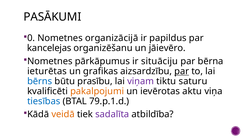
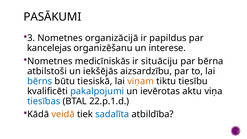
0: 0 -> 3 (31, 38)
jāievēro: jāievēro -> interese (167, 48)
pārkāpumus: pārkāpumus -> medicīniskās (102, 61)
ieturētas: ieturētas -> atbilstoši (47, 71)
grafikas: grafikas -> iekšējās (101, 71)
par underline: present -> none (182, 71)
prasību: prasību -> tiesiskā (95, 81)
viņam colour: purple -> orange (141, 81)
saturu: saturu -> tiesību (193, 81)
pakalpojumi colour: orange -> blue (97, 91)
79.p.1.d: 79.p.1.d -> 22.p.1.d (109, 101)
sadalīta colour: purple -> blue (112, 114)
